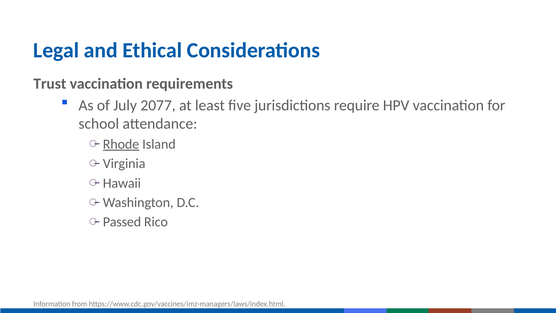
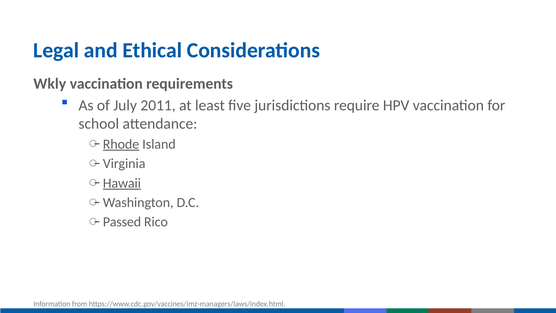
Trust: Trust -> Wkly (50, 84)
2077: 2077 -> 2011 (158, 105)
Hawaii underline: none -> present (122, 183)
